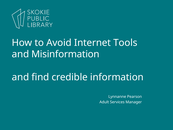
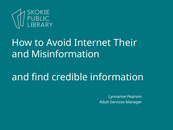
Tools: Tools -> Their (125, 43)
